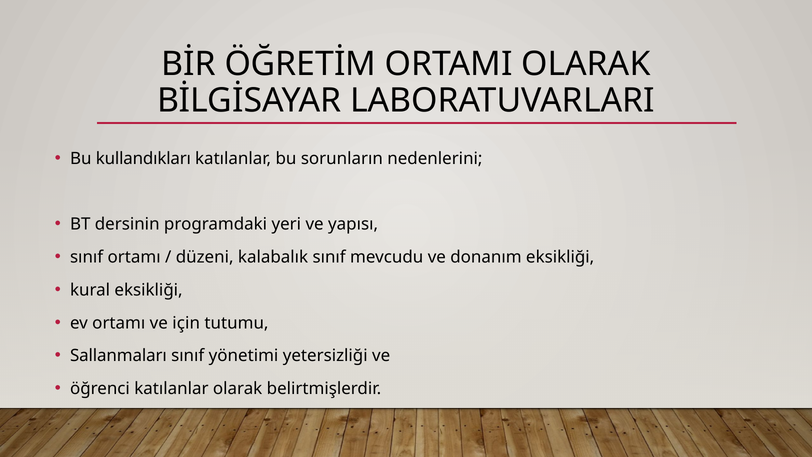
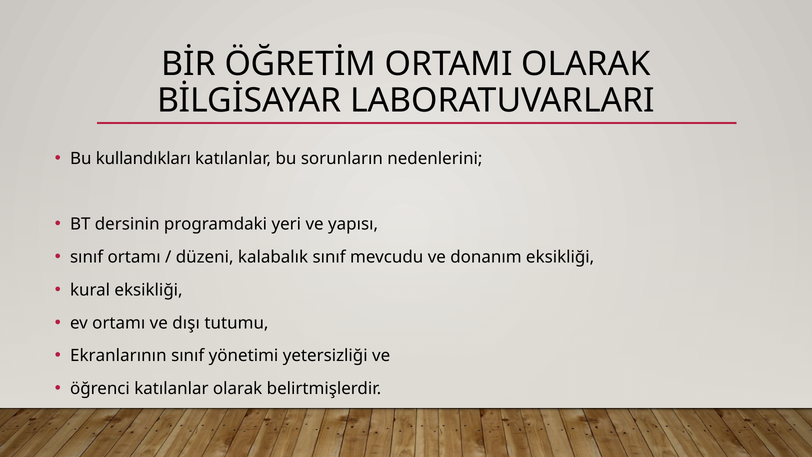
için: için -> dışı (186, 323)
Sallanmaları: Sallanmaları -> Ekranlarının (118, 356)
